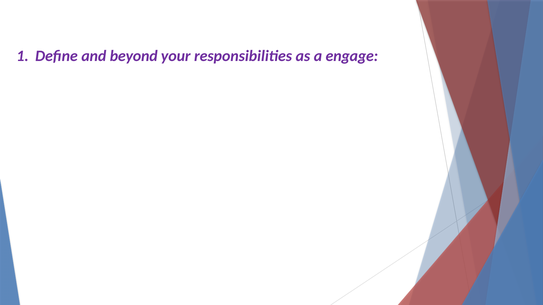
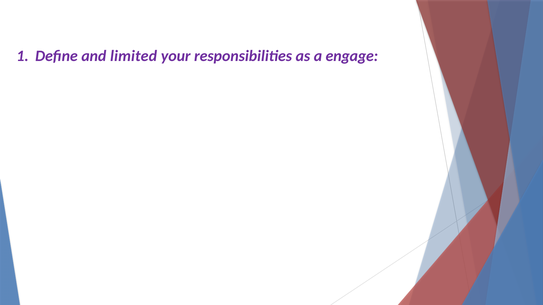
beyond: beyond -> limited (134, 56)
